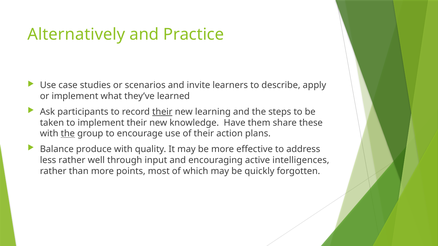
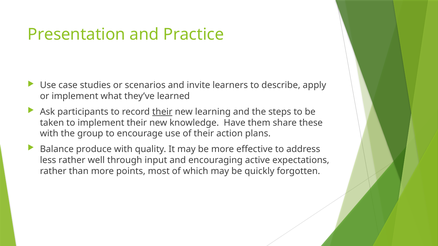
Alternatively: Alternatively -> Presentation (77, 35)
the underline: present -> none (68, 134)
intelligences: intelligences -> expectations (301, 160)
